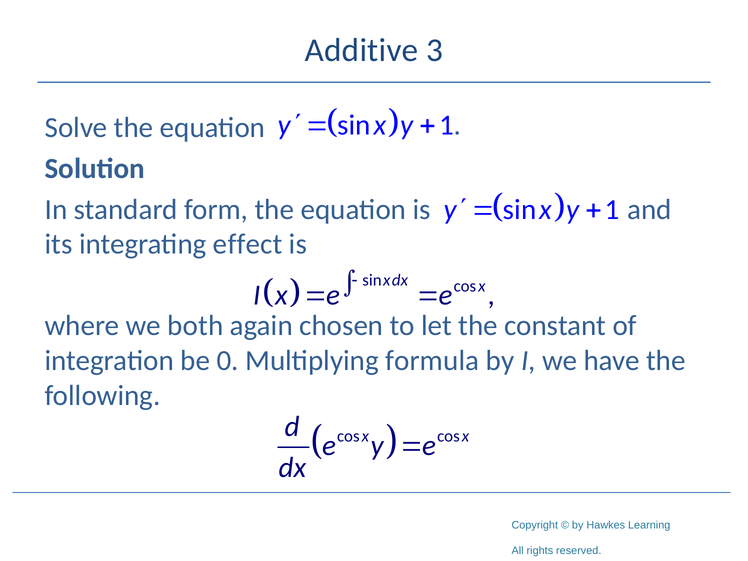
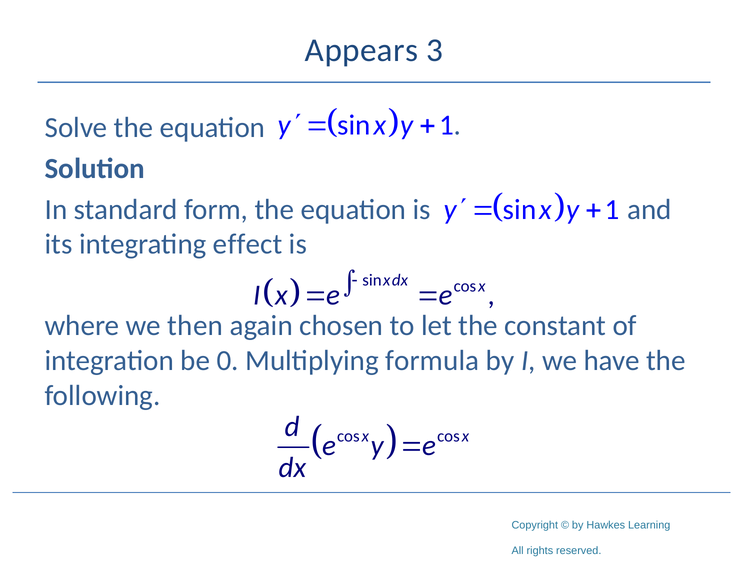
Additive: Additive -> Appears (362, 50)
both: both -> then (195, 326)
